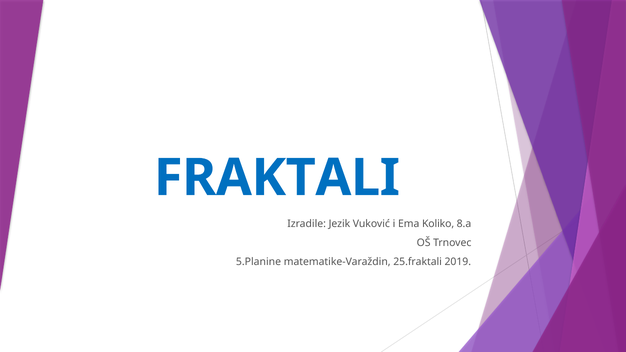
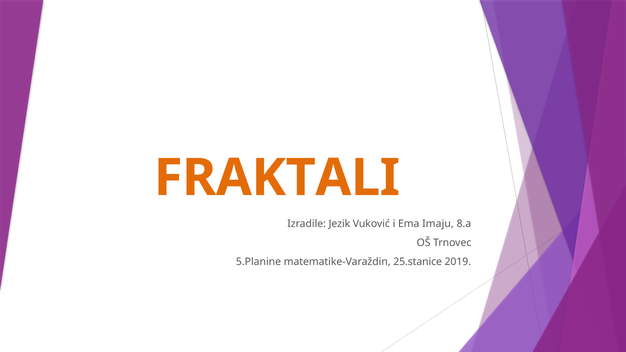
FRAKTALI colour: blue -> orange (277, 178)
Koliko: Koliko -> Imaju (438, 224)
25.fraktali: 25.fraktali -> 25.stanice (418, 262)
